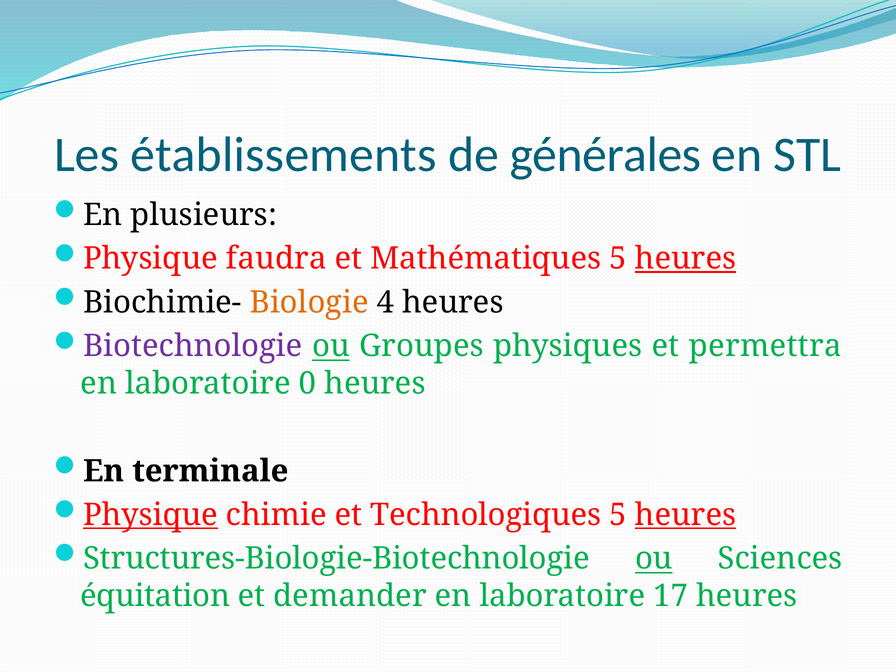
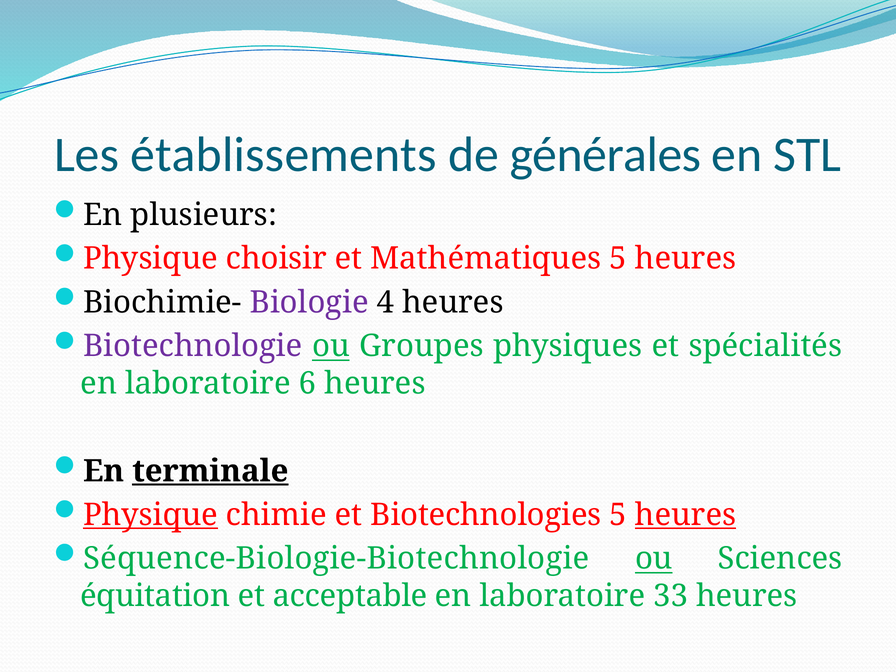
faudra: faudra -> choisir (276, 259)
heures underline: present -> none (686, 259)
Biologie colour: orange -> purple (309, 302)
permettra: permettra -> spécialités (765, 346)
0: 0 -> 6 (307, 384)
terminale underline: none -> present (210, 471)
Technologiques: Technologiques -> Biotechnologies (486, 515)
Structures-Biologie-Biotechnologie: Structures-Biologie-Biotechnologie -> Séquence-Biologie-Biotechnologie (336, 559)
demander: demander -> acceptable (350, 596)
17: 17 -> 33 (671, 596)
